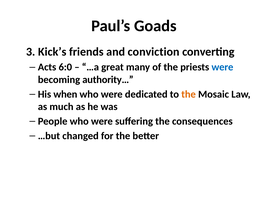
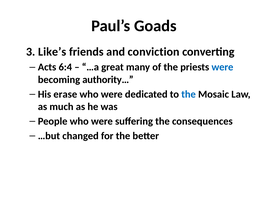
Kick’s: Kick’s -> Like’s (52, 52)
6:0: 6:0 -> 6:4 (65, 67)
when: when -> erase (65, 94)
the colour: orange -> blue (189, 94)
